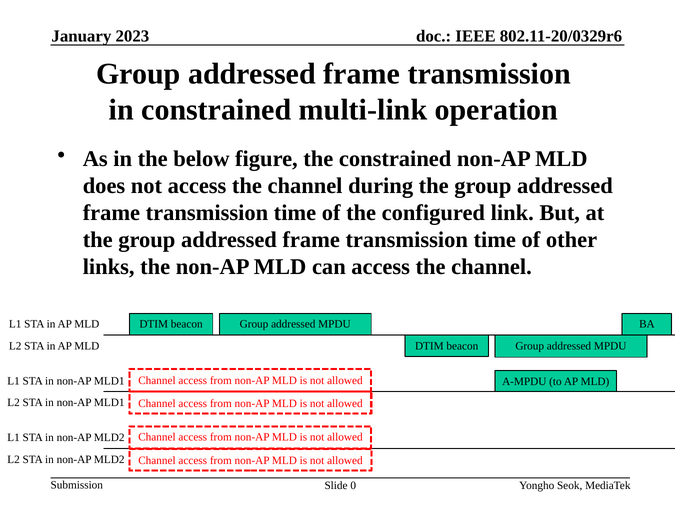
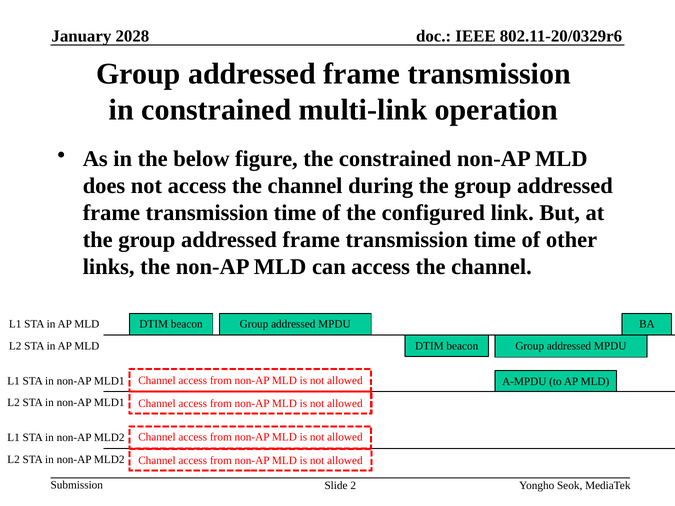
2023: 2023 -> 2028 (132, 36)
0: 0 -> 2 (353, 486)
